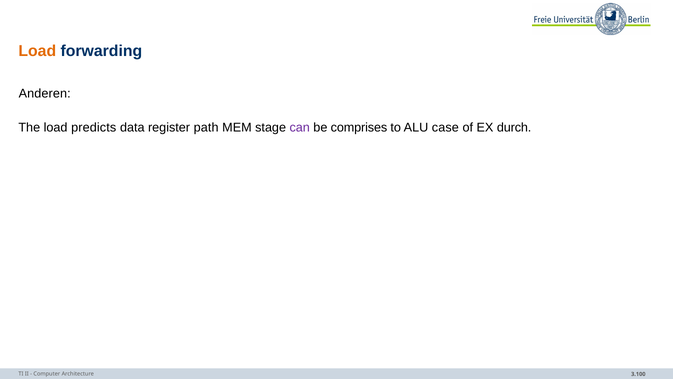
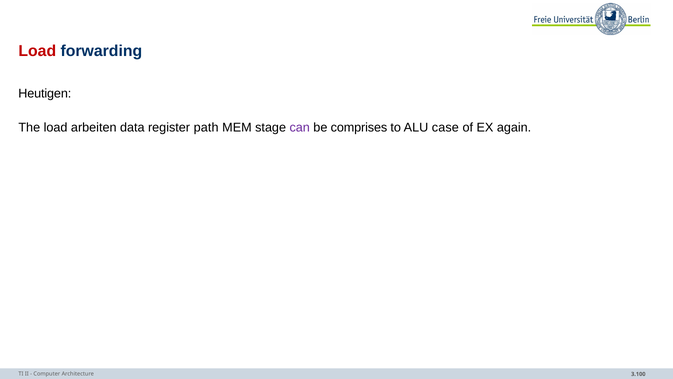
Load colour: orange -> red (37, 51)
Anderen: Anderen -> Heutigen (45, 93)
predicts: predicts -> arbeiten (94, 127)
durch: durch -> again (514, 127)
